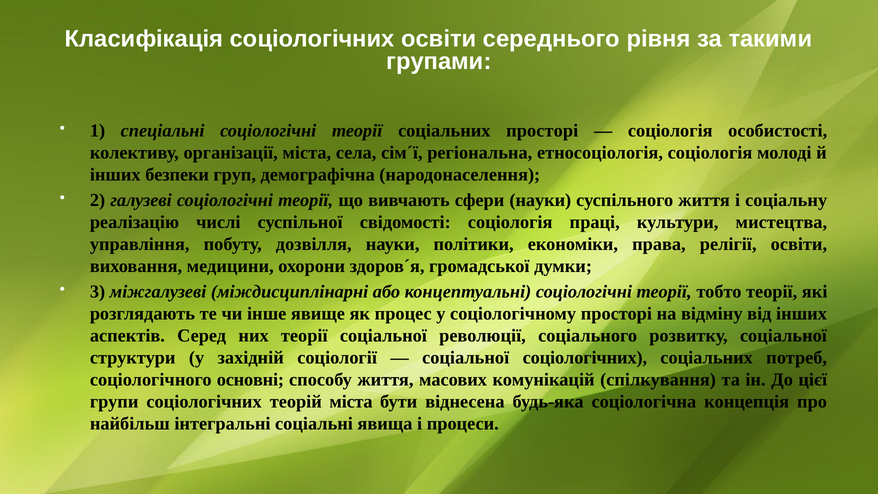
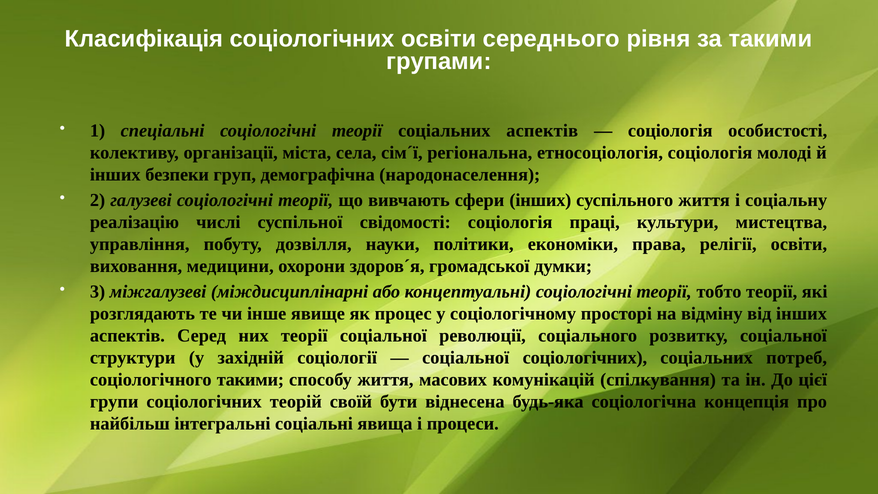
соціальних просторі: просторі -> аспектів (542, 131)
сфери науки: науки -> інших (540, 200)
соціологічного основні: основні -> такими (250, 380)
теорій міста: міста -> своїй (351, 402)
